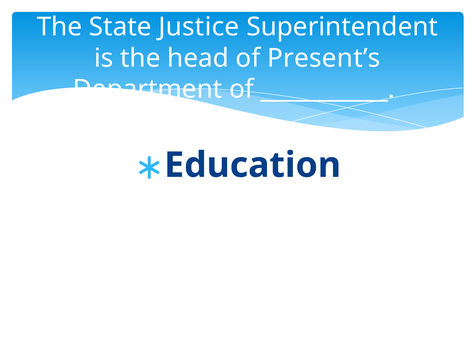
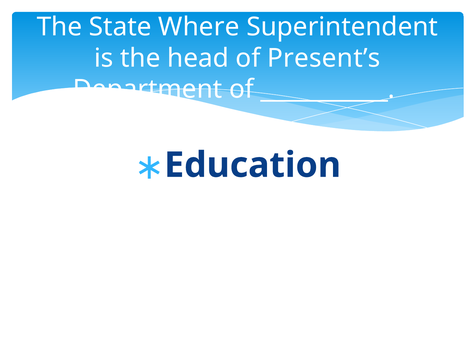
Justice: Justice -> Where (199, 27)
